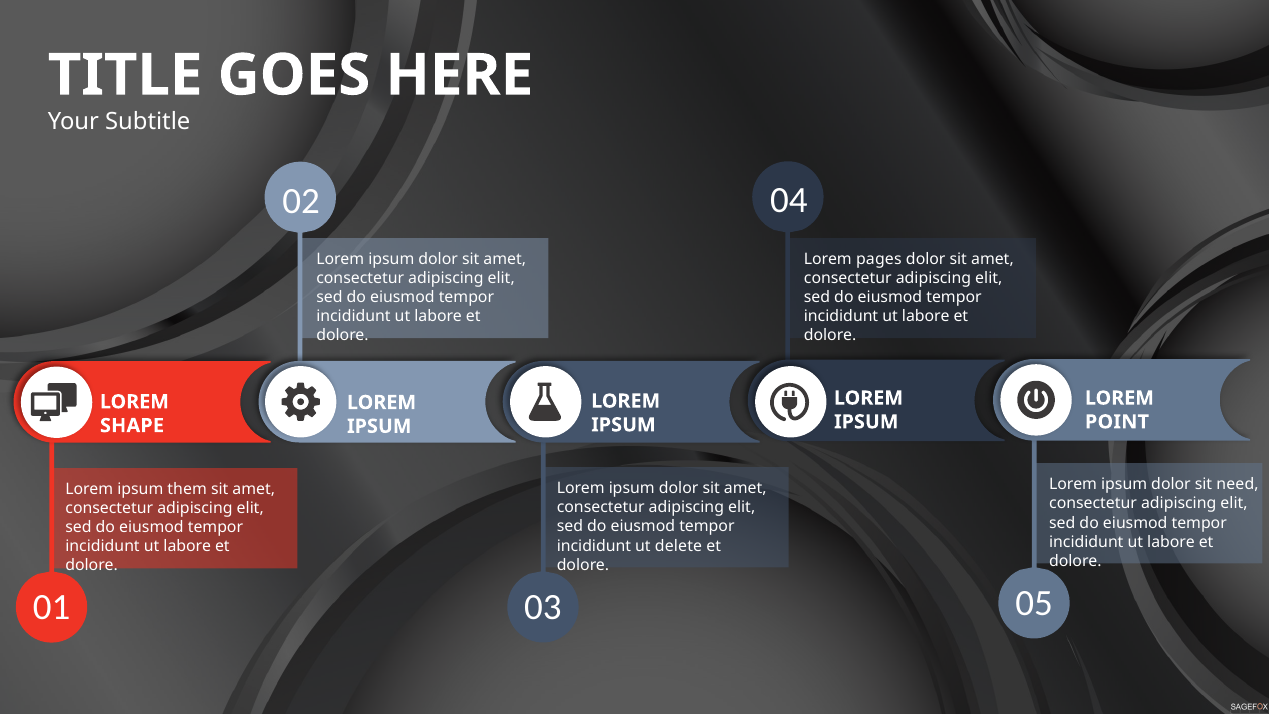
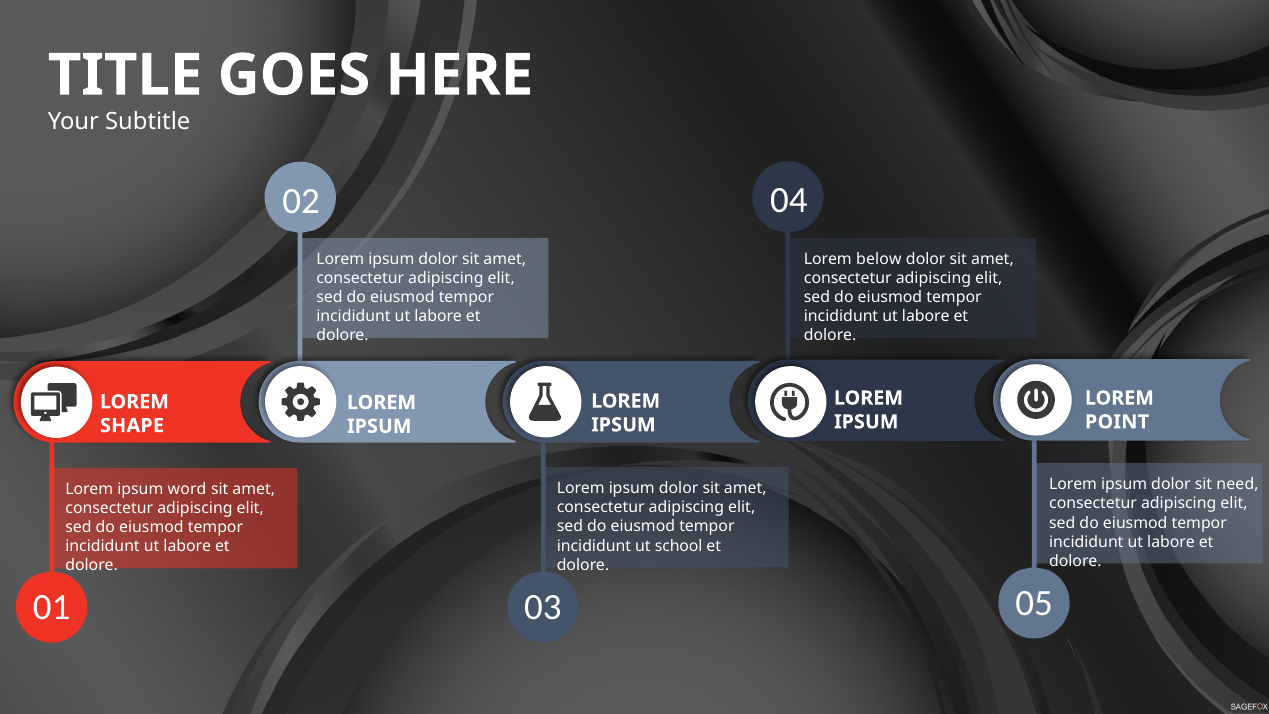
pages: pages -> below (879, 259)
them: them -> word (187, 489)
delete: delete -> school (679, 546)
